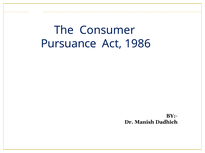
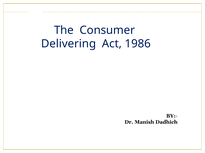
Pursuance: Pursuance -> Delivering (69, 44)
